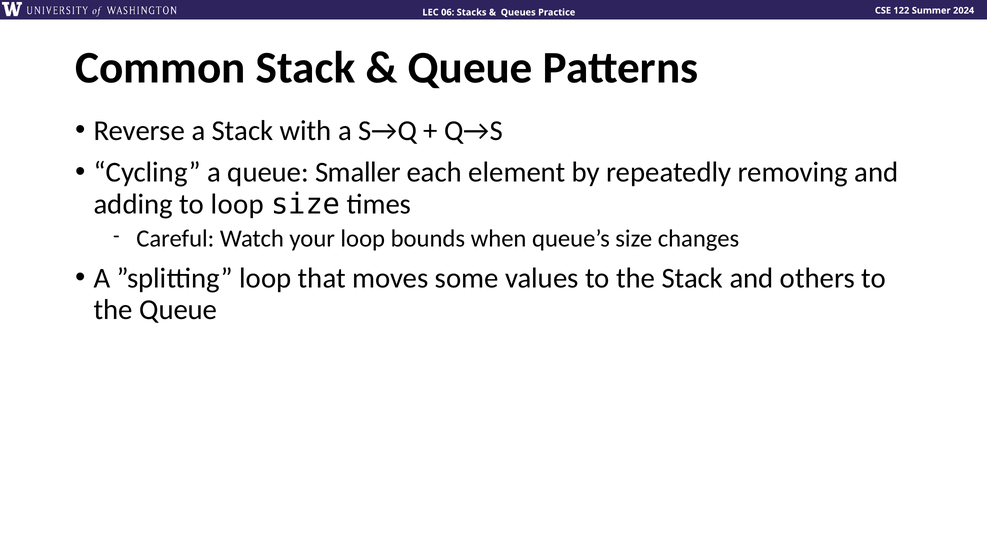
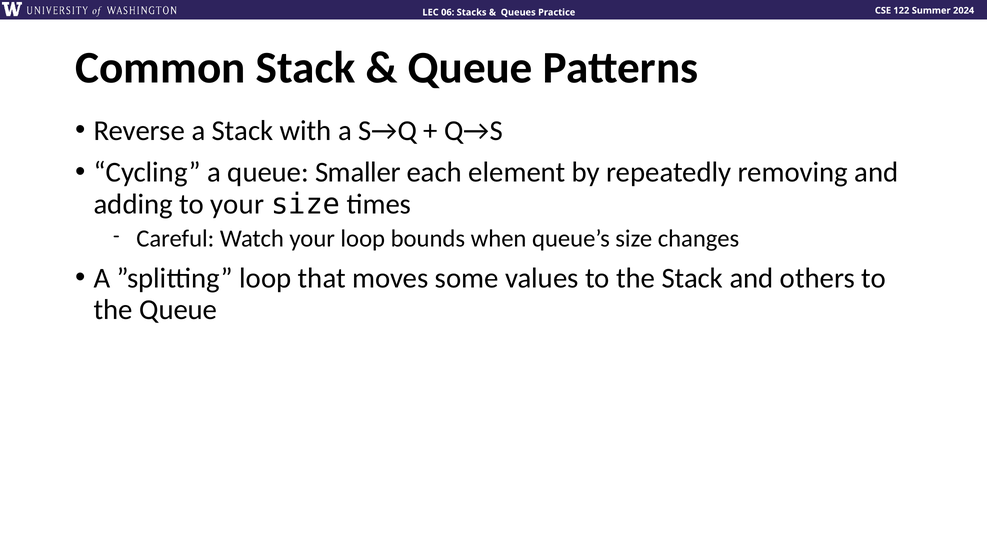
to loop: loop -> your (237, 204)
